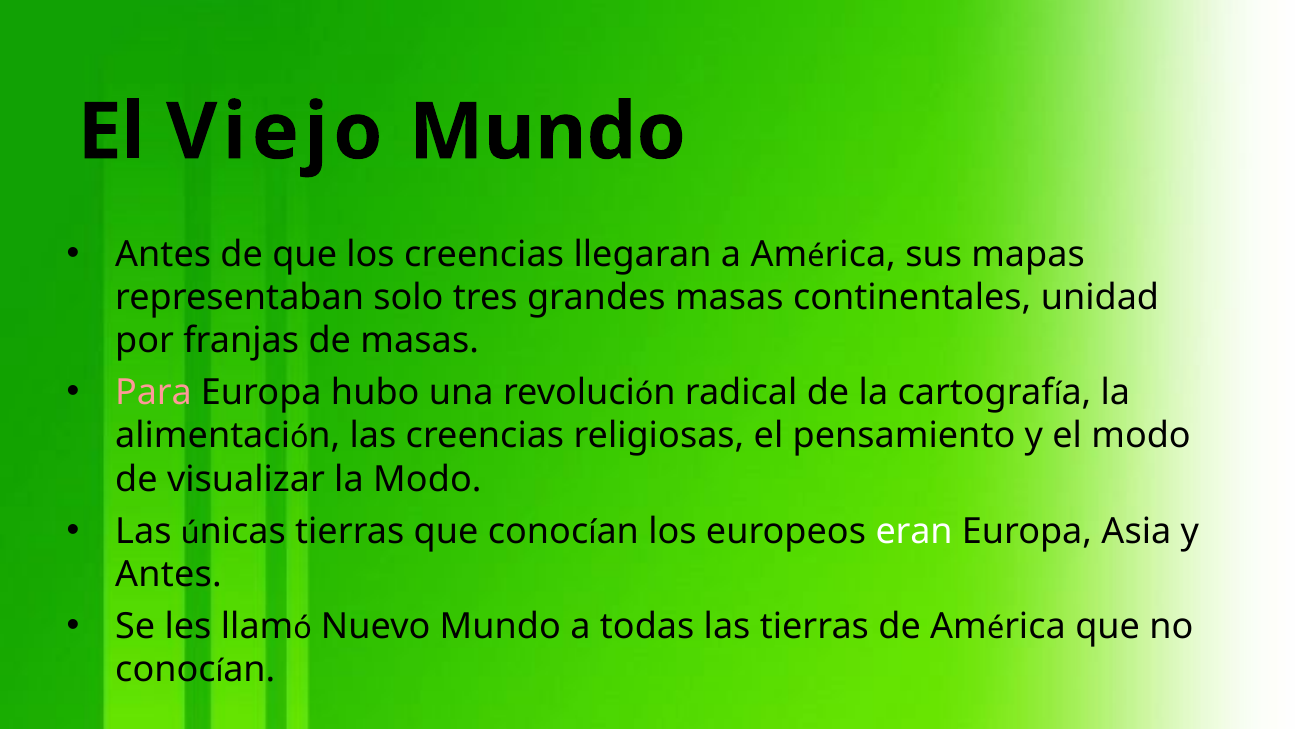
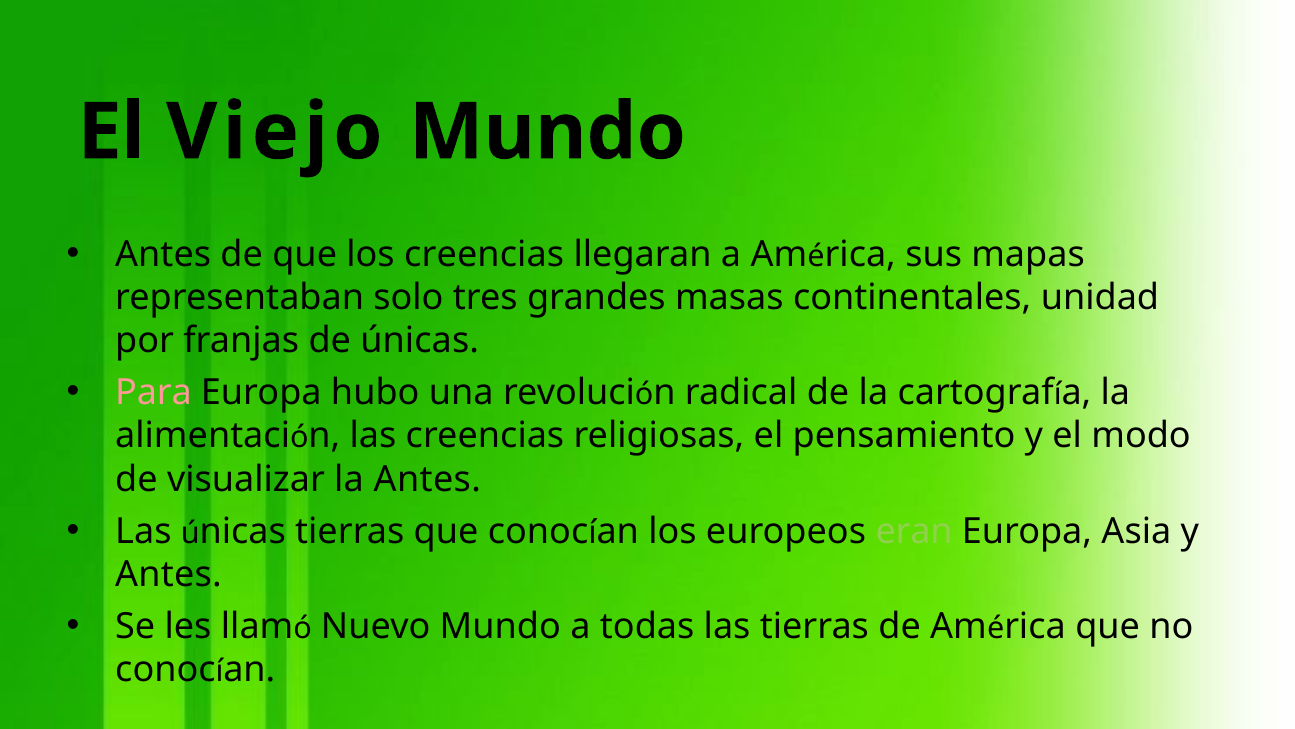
de masas: masas -> únicas (420, 341)
la Modo: Modo -> Antes (427, 479)
eran colour: white -> light green (914, 531)
